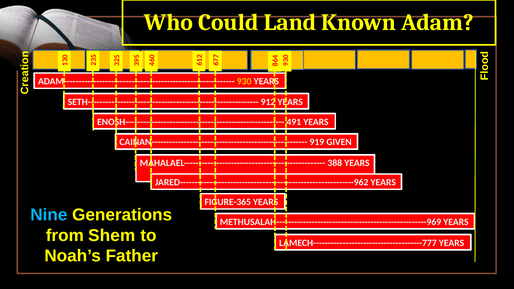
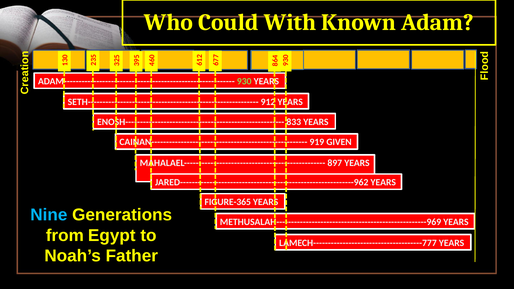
Land: Land -> With (290, 22)
930 colour: yellow -> light green (244, 81)
491: 491 -> 833 (294, 122)
388: 388 -> 897 (335, 163)
Shem: Shem -> Egypt (112, 235)
